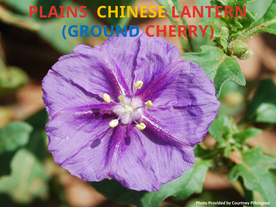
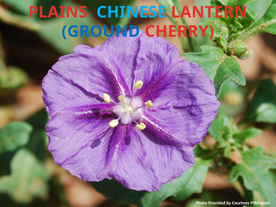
CHINESE colour: yellow -> light blue (131, 12)
